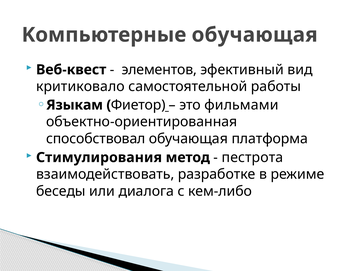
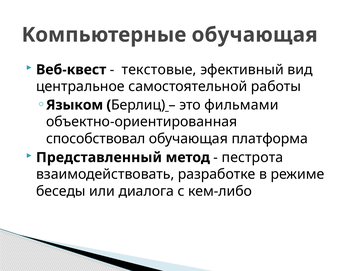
элементов: элементов -> текстовые (159, 70)
критиковало: критиковало -> центральное (80, 86)
Языкам: Языкам -> Языком (75, 105)
Фиетор: Фиетор -> Берлиц (138, 105)
Стимулирования: Стимулирования -> Представленный (99, 157)
